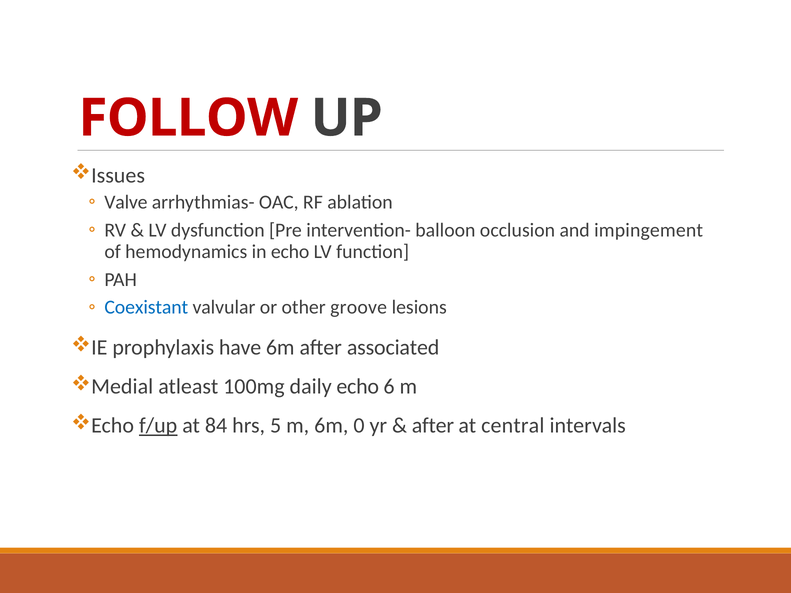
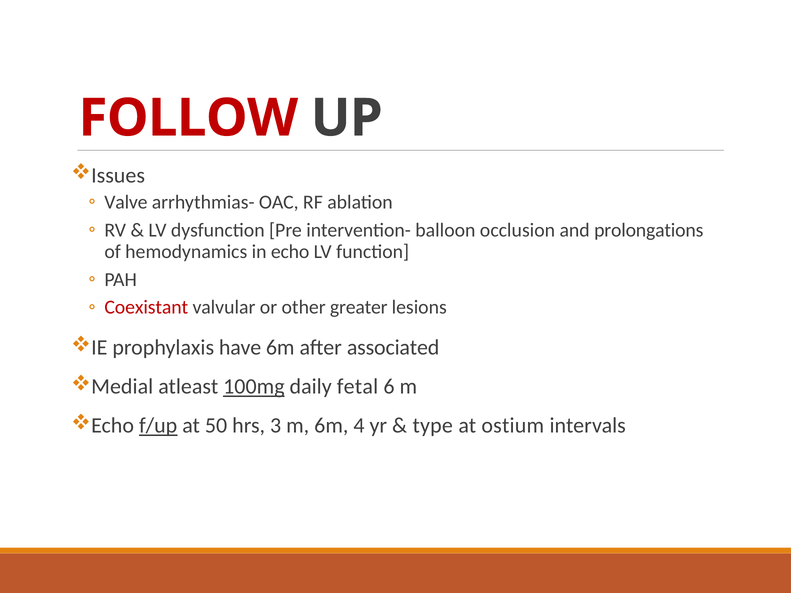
impingement: impingement -> prolongations (649, 230)
Coexistant colour: blue -> red (146, 308)
groove: groove -> greater (359, 308)
100mg underline: none -> present (254, 387)
daily echo: echo -> fetal (357, 387)
84: 84 -> 50 (216, 426)
5: 5 -> 3 (276, 426)
0: 0 -> 4 (359, 426)
after: after -> type (433, 426)
central: central -> ostium (513, 426)
